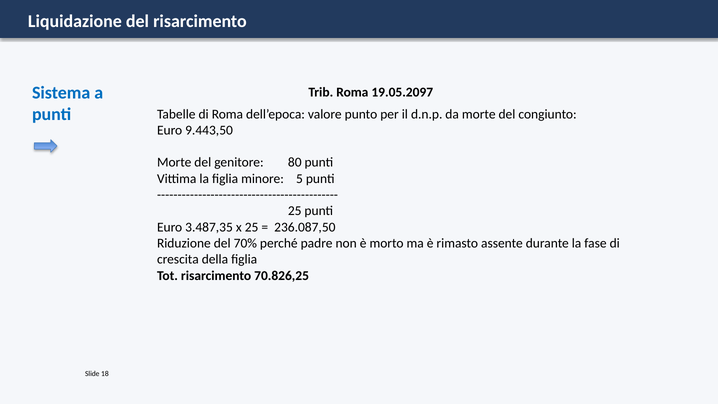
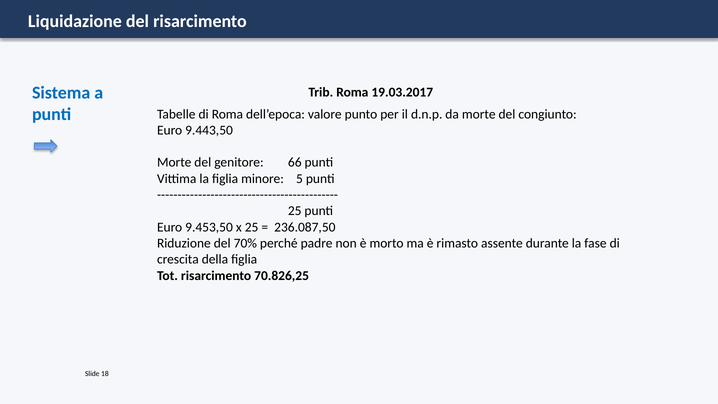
19.05.2097: 19.05.2097 -> 19.03.2017 (402, 92)
80: 80 -> 66 (295, 163)
3.487,35: 3.487,35 -> 9.453,50 (209, 227)
